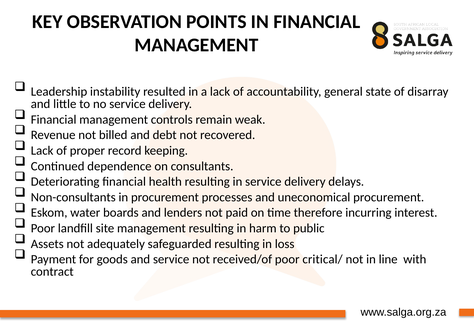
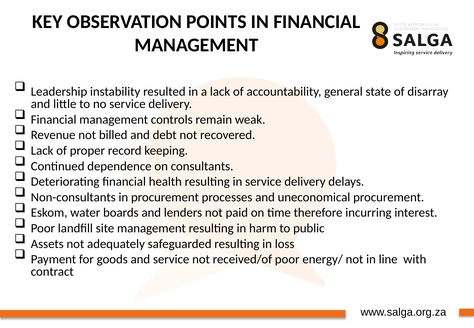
critical/: critical/ -> energy/ (323, 260)
